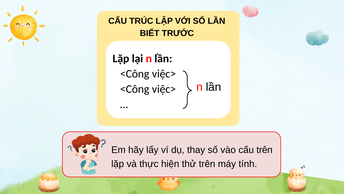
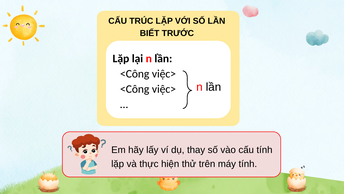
cấu trên: trên -> tính (264, 150)
